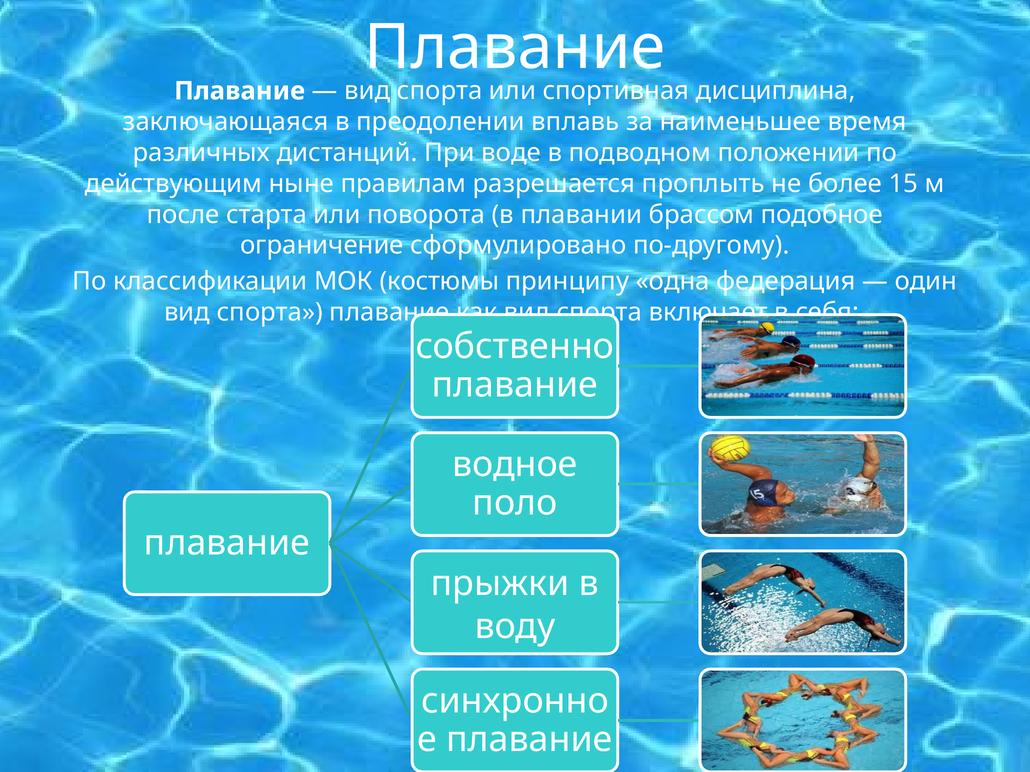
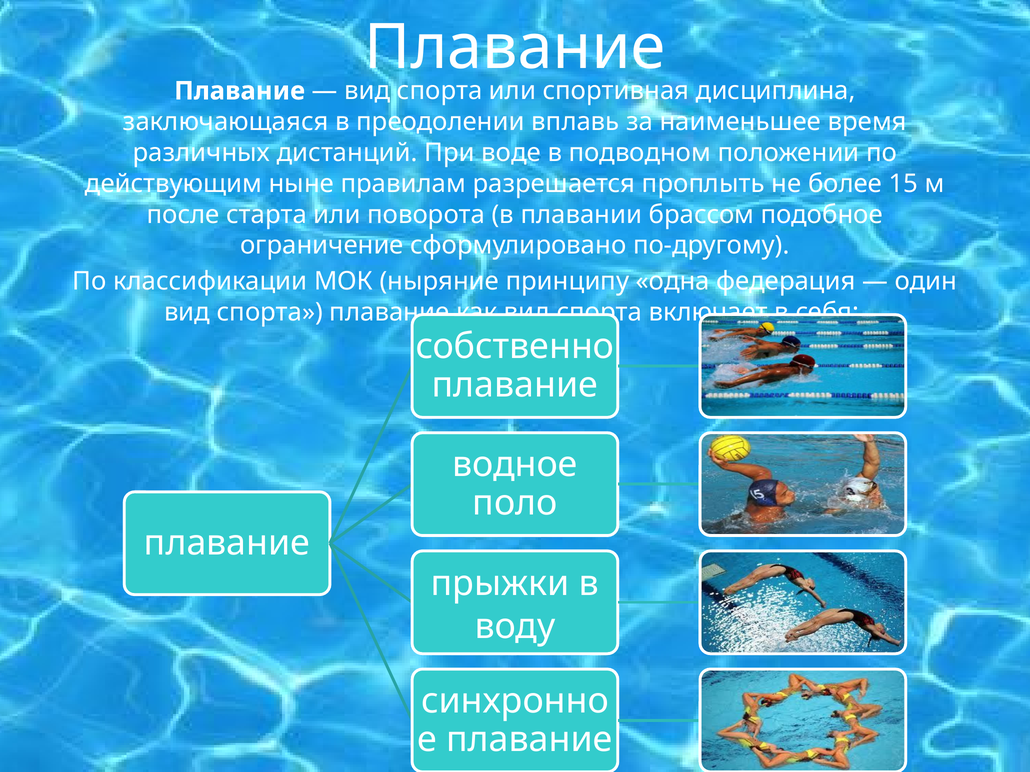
костюмы: костюмы -> ныряние (439, 282)
